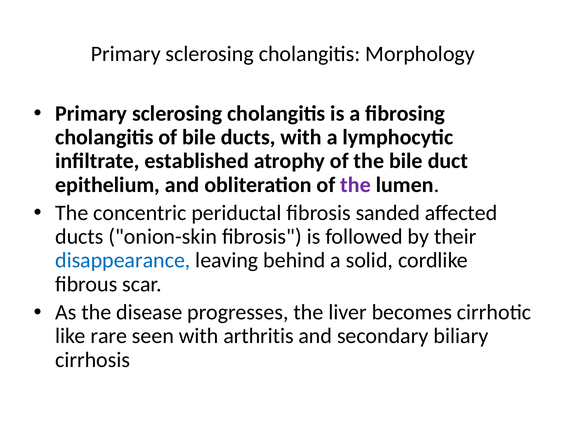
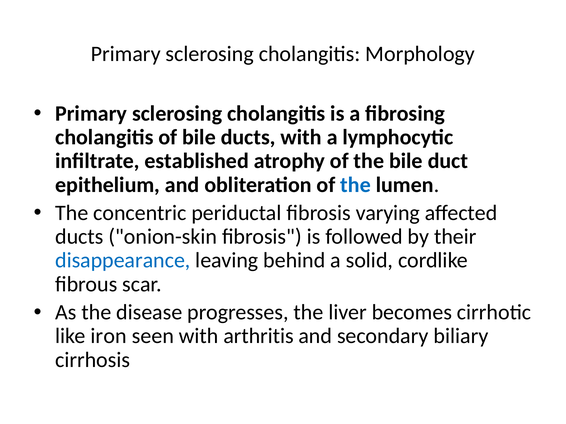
the colour: purple -> blue (356, 185)
sanded: sanded -> varying (388, 213)
rare: rare -> iron (109, 336)
